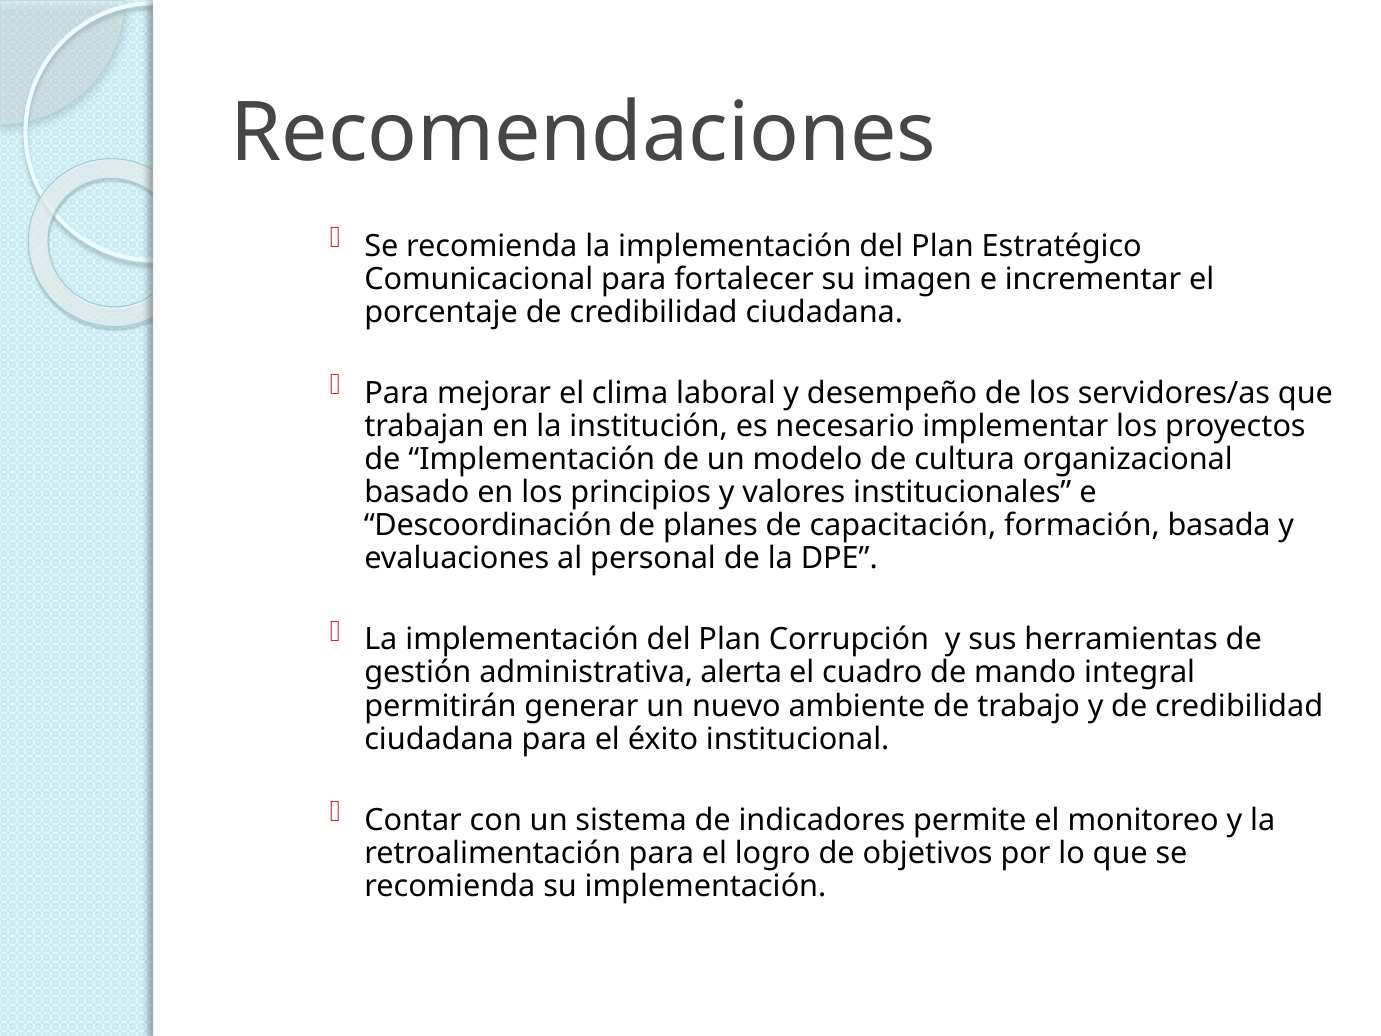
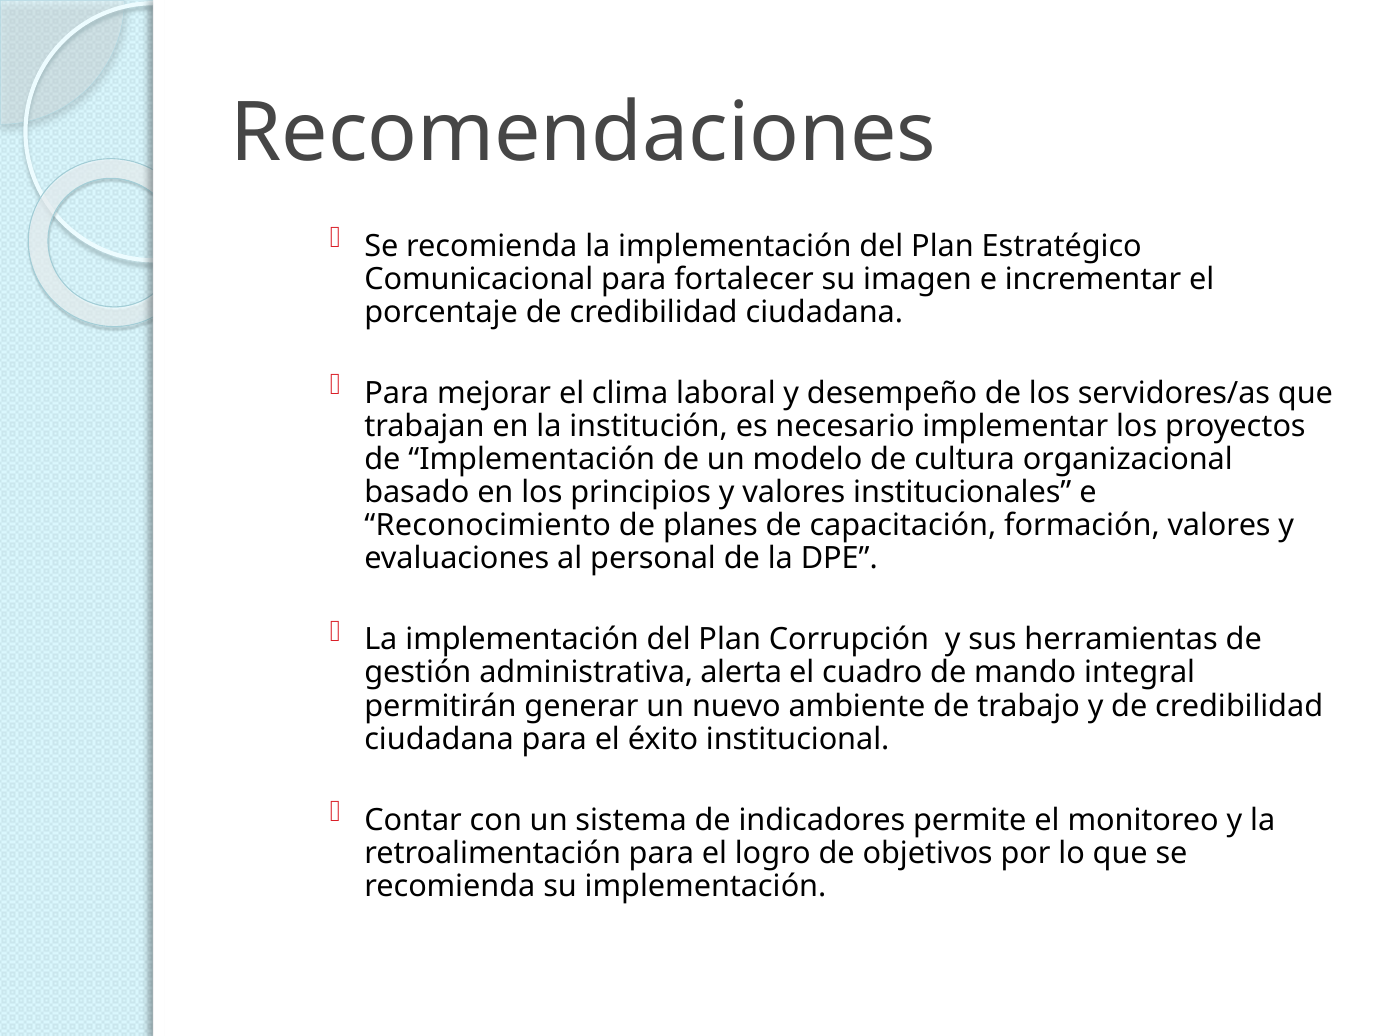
Descoordinación: Descoordinación -> Reconocimiento (488, 526)
formación basada: basada -> valores (1219, 526)
